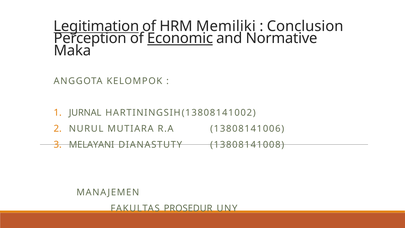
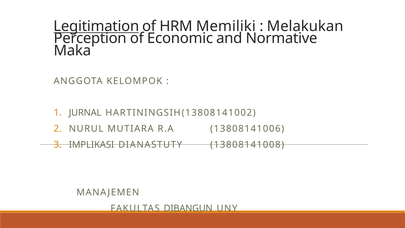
Conclusion: Conclusion -> Melakukan (305, 26)
Economic underline: present -> none (180, 38)
MELAYANI: MELAYANI -> IMPLIKASI (92, 145)
PROSEDUR: PROSEDUR -> DIBANGUN (188, 208)
